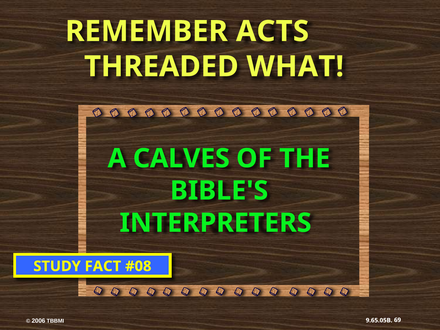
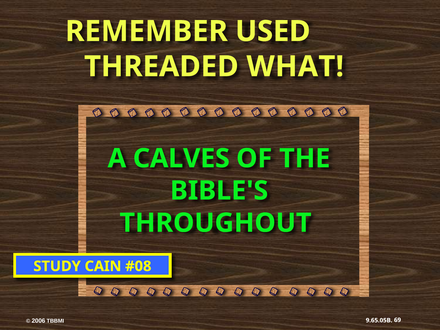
ACTS: ACTS -> USED (273, 31)
INTERPRETERS: INTERPRETERS -> THROUGHOUT (216, 223)
FACT: FACT -> CAIN (103, 266)
